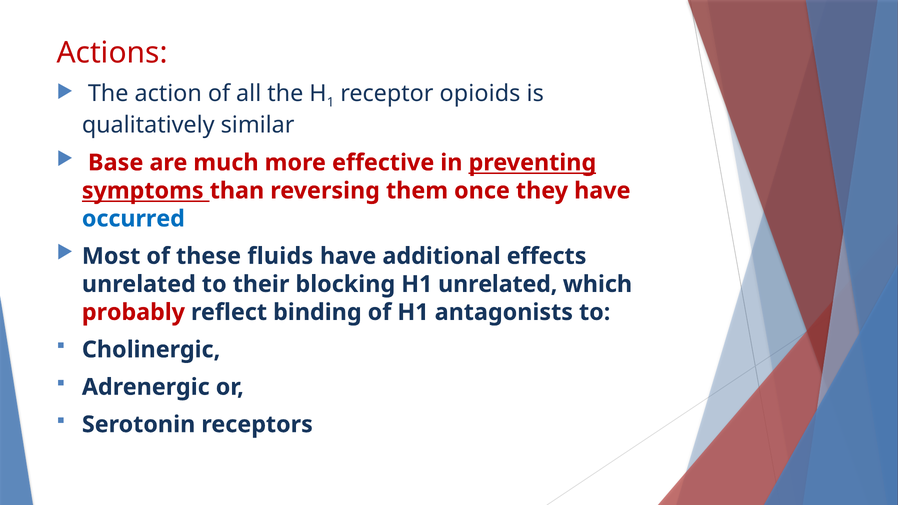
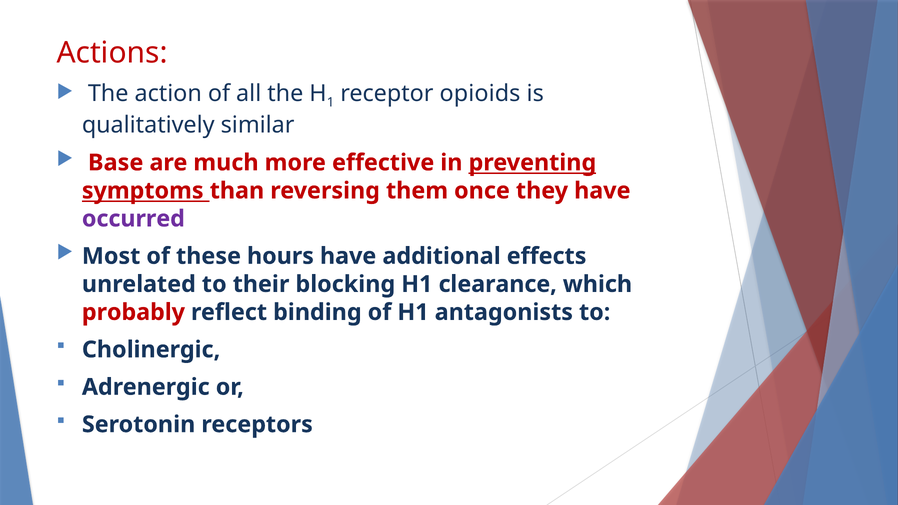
occurred colour: blue -> purple (133, 219)
fluids: fluids -> hours (280, 256)
H1 unrelated: unrelated -> clearance (498, 284)
